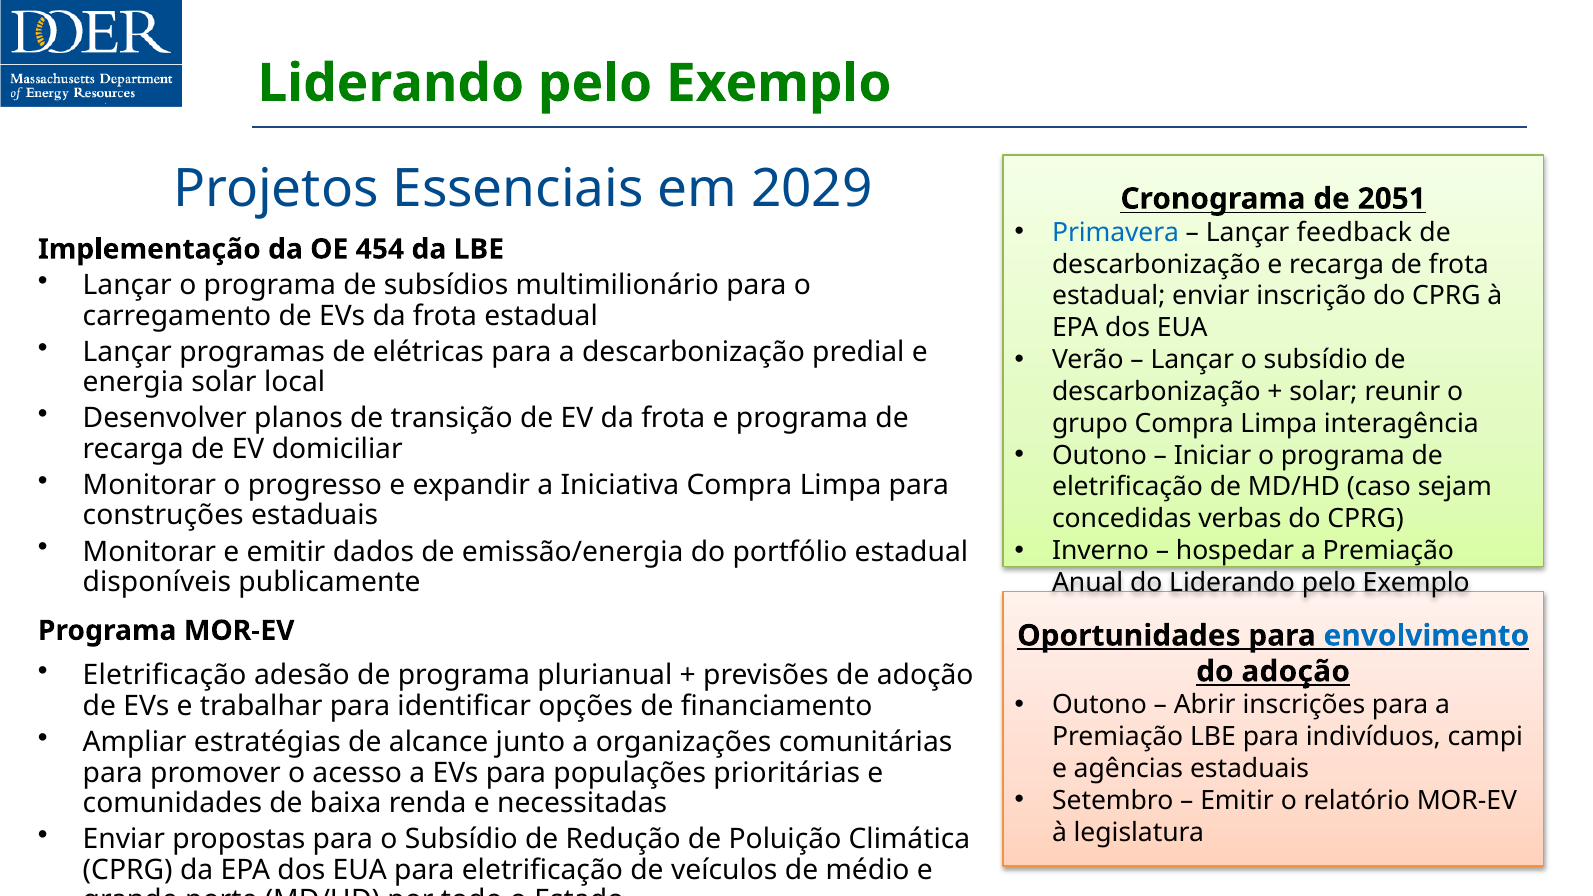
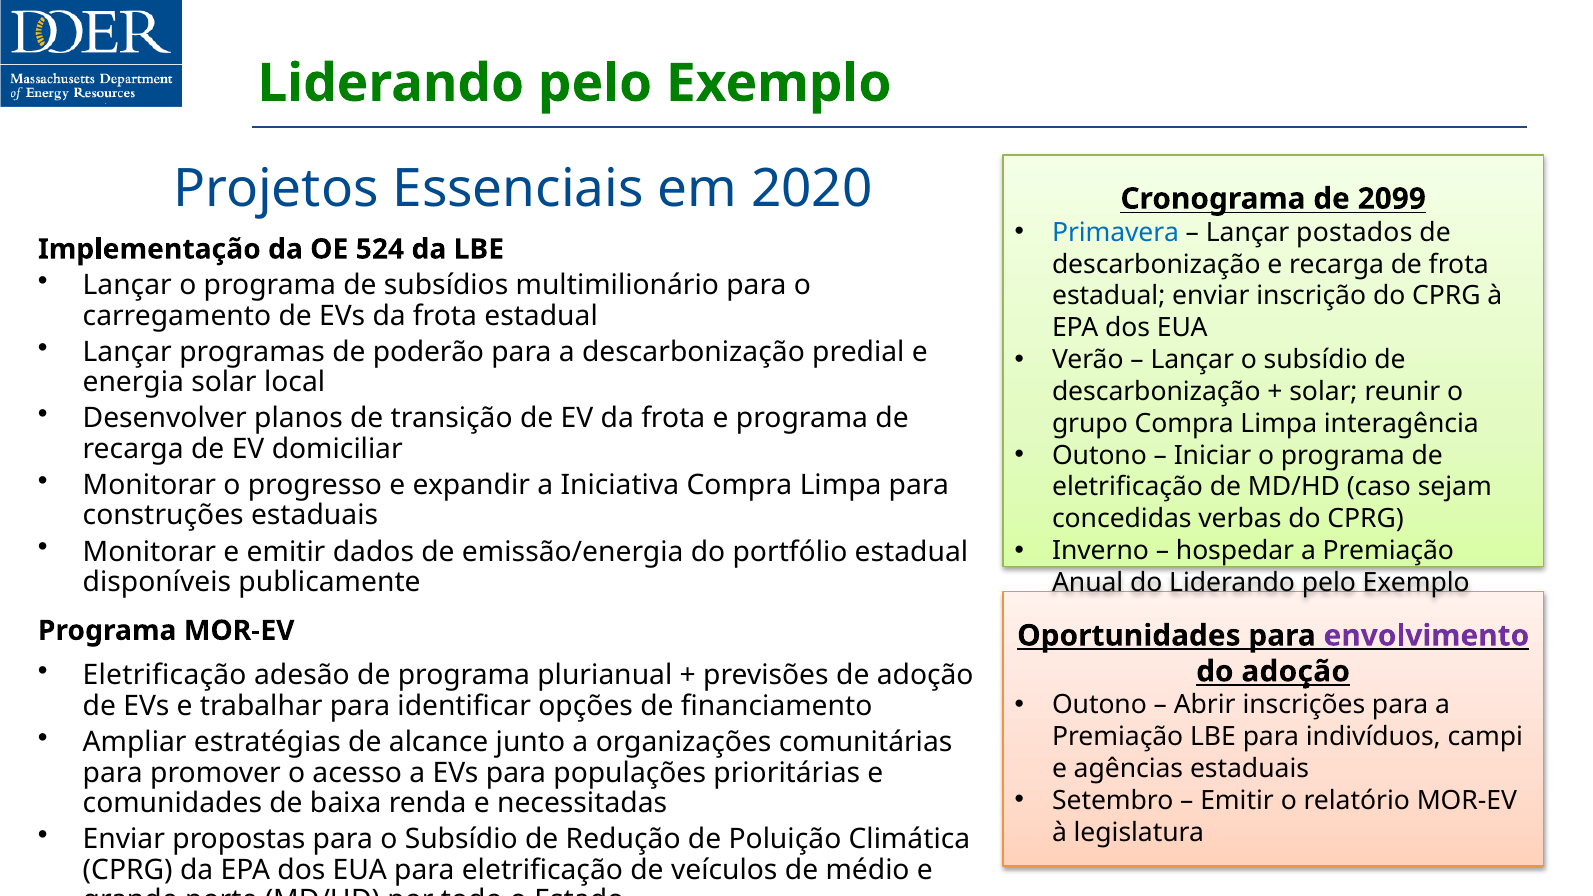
2029: 2029 -> 2020 (812, 189)
2051: 2051 -> 2099 (1392, 199)
feedback: feedback -> postados (1354, 232)
454: 454 -> 524 (380, 249)
elétricas: elétricas -> poderão (428, 352)
envolvimento colour: blue -> purple (1426, 636)
